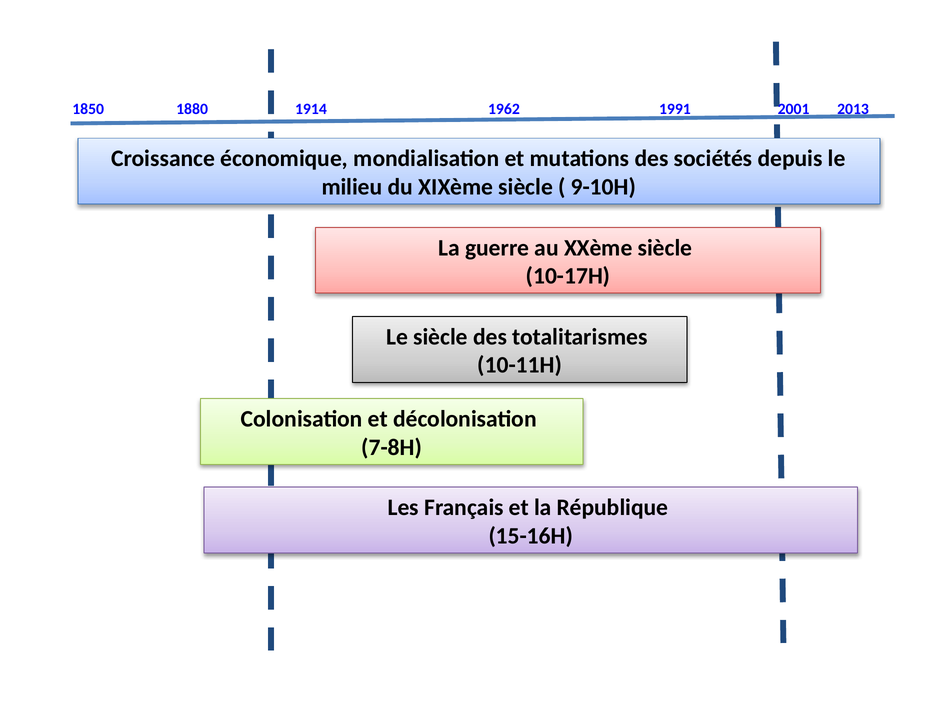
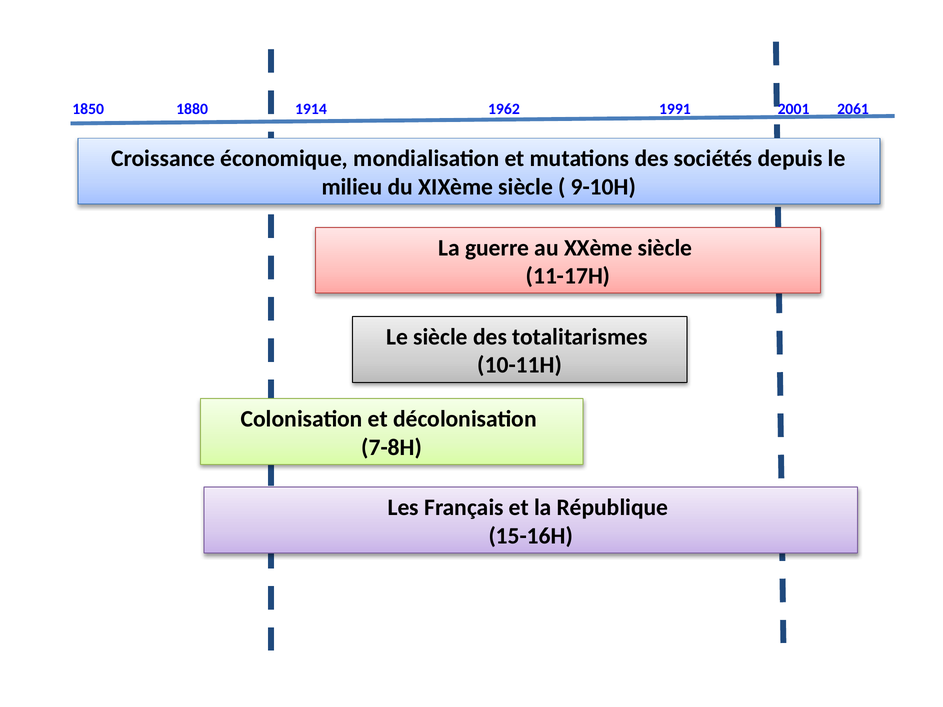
2013: 2013 -> 2061 (853, 109)
10-17H: 10-17H -> 11-17H (568, 276)
